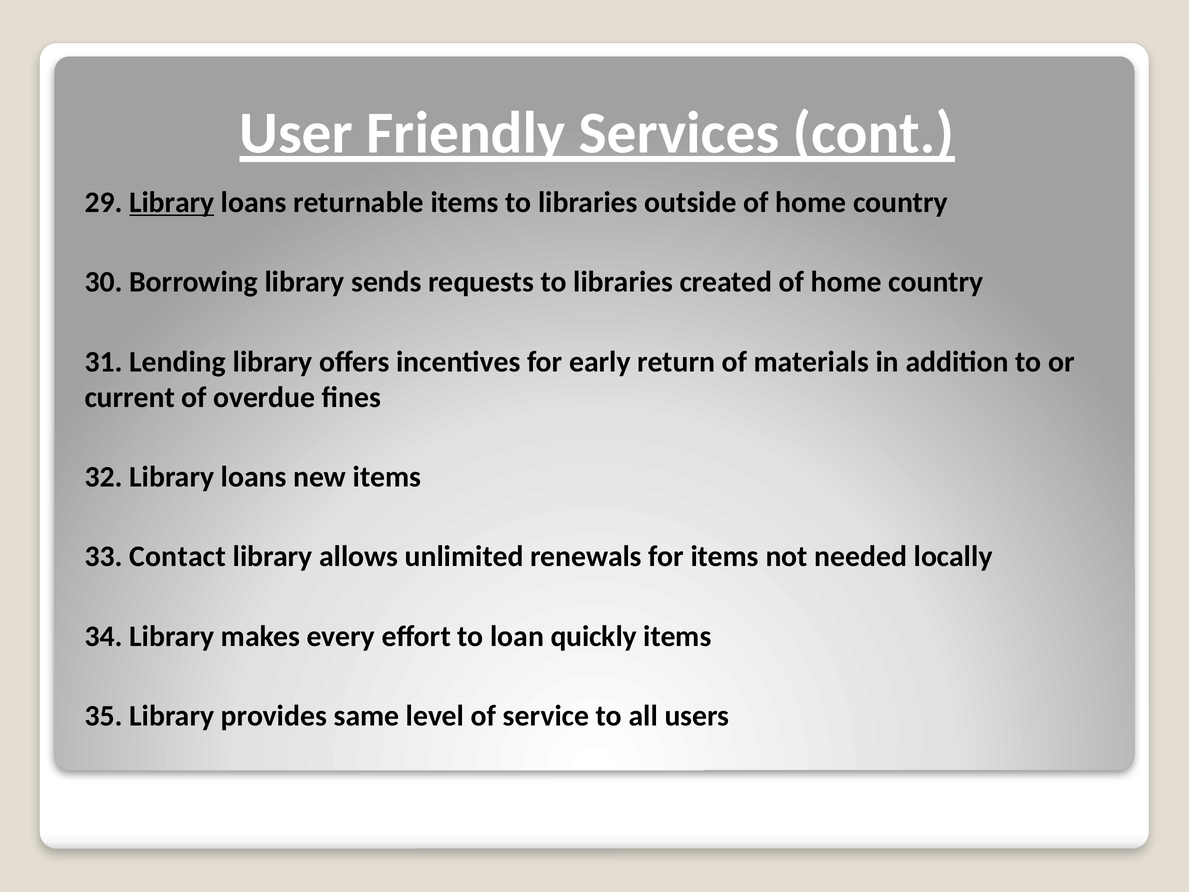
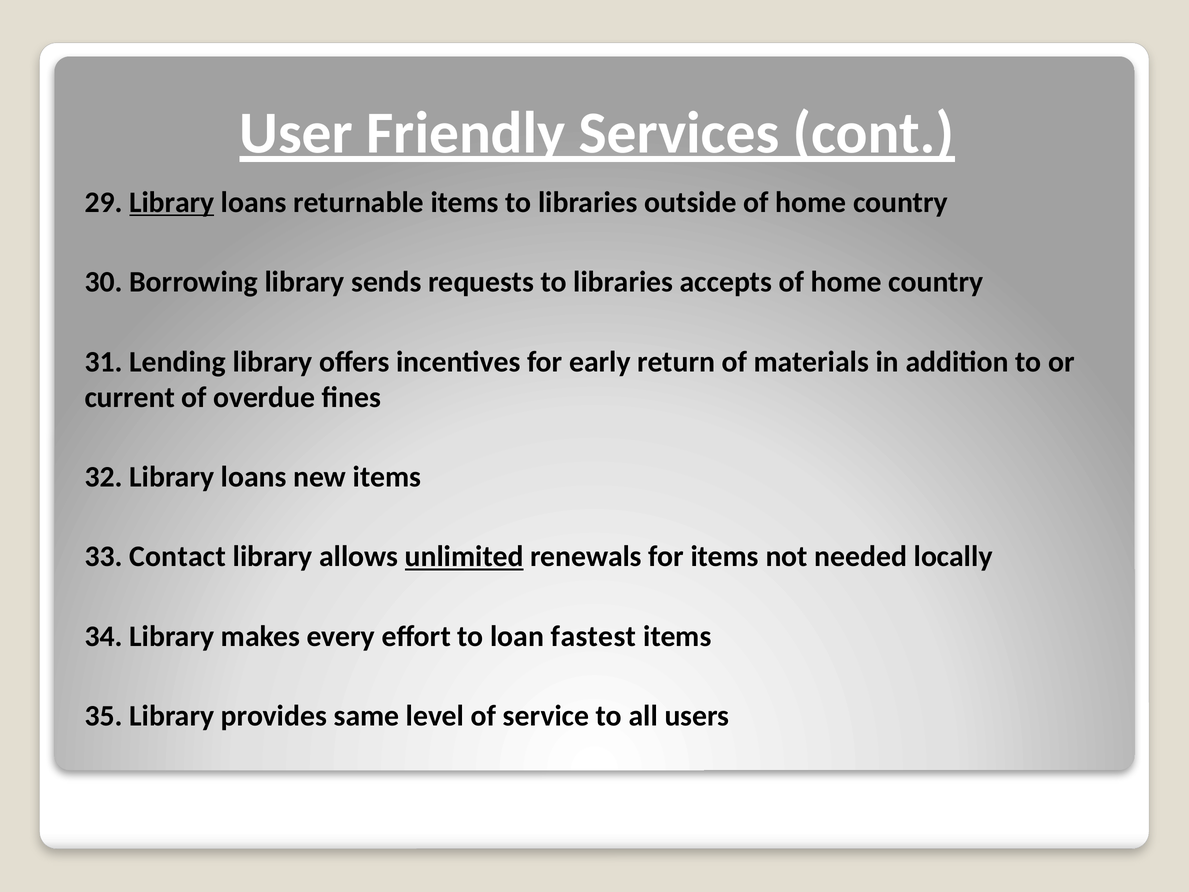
created: created -> accepts (726, 282)
unlimited underline: none -> present (464, 556)
quickly: quickly -> fastest (593, 636)
